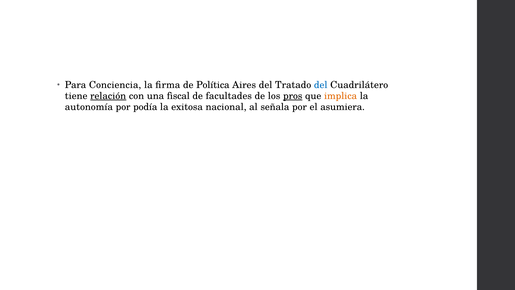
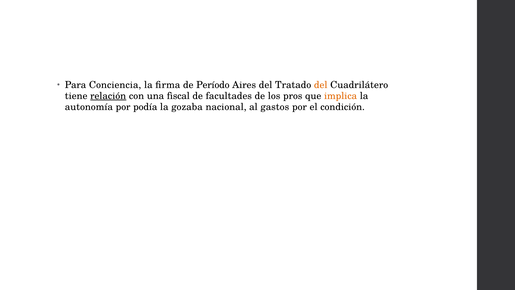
Política: Política -> Período (213, 85)
del colour: blue -> orange (321, 85)
pros underline: present -> none (293, 96)
exitosa: exitosa -> gozaba (187, 107)
señala: señala -> gastos (275, 107)
asumiera: asumiera -> condición (343, 107)
